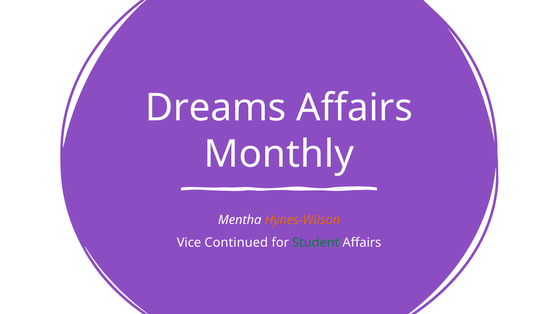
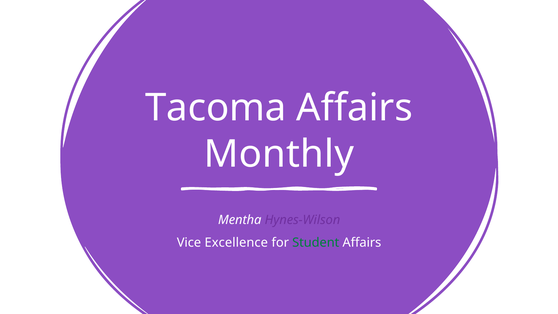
Dreams: Dreams -> Tacoma (216, 108)
Hynes-Wilson colour: orange -> purple (302, 220)
Continued: Continued -> Excellence (236, 242)
